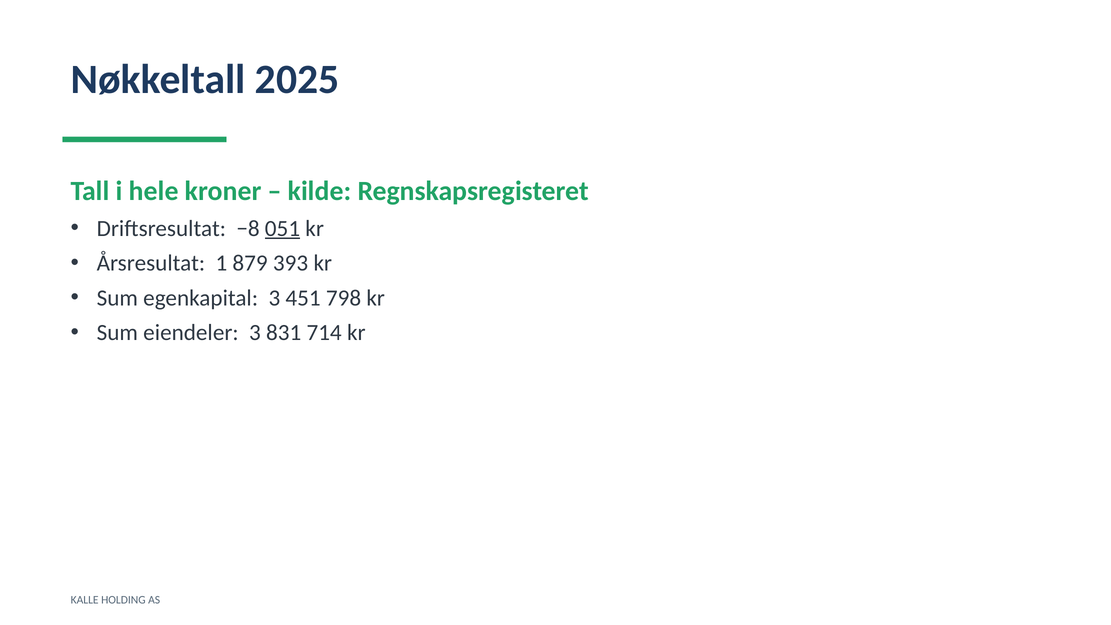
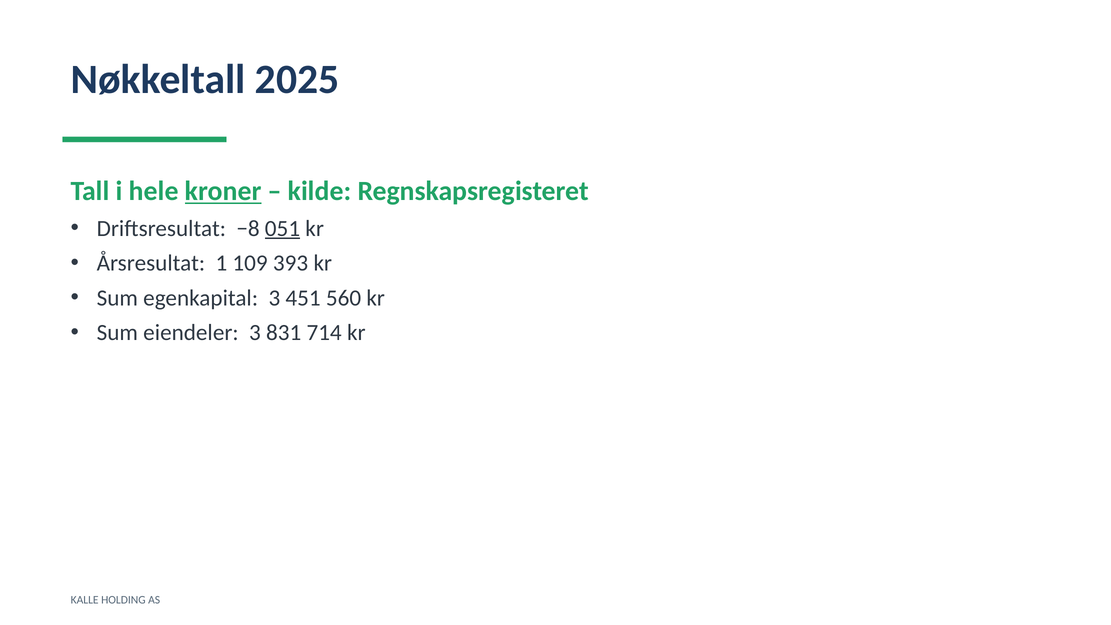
kroner underline: none -> present (223, 191)
879: 879 -> 109 (250, 263)
798: 798 -> 560 (344, 298)
